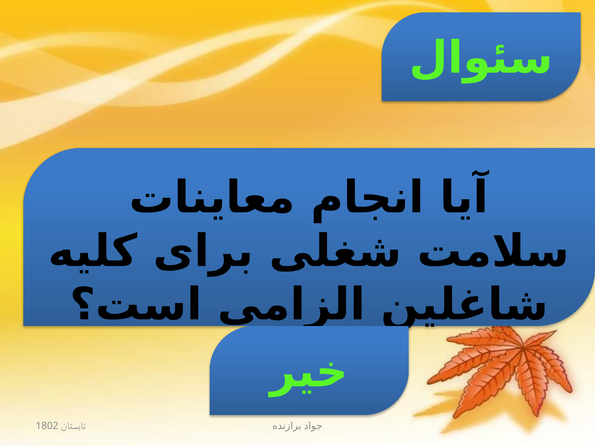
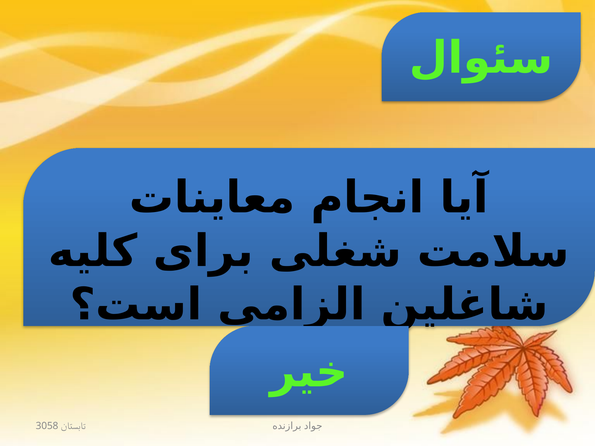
1802: 1802 -> 3058 (47, 426)
